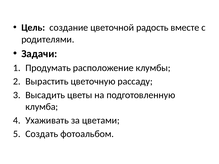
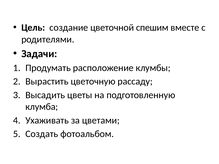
радость: радость -> спешим (152, 28)
